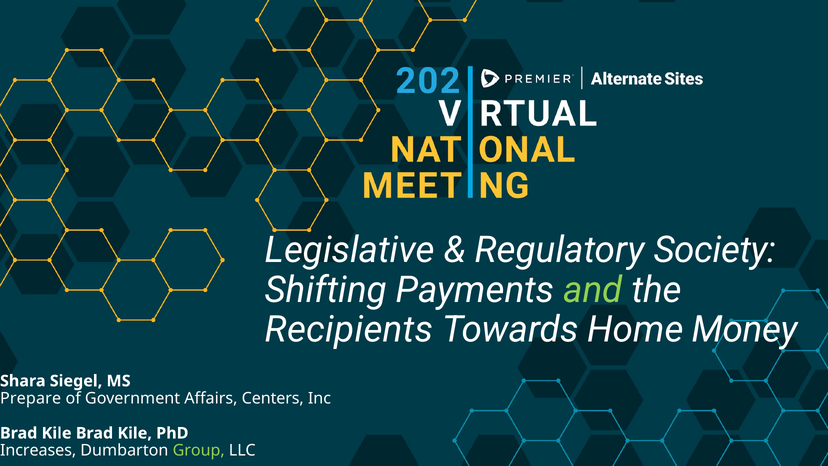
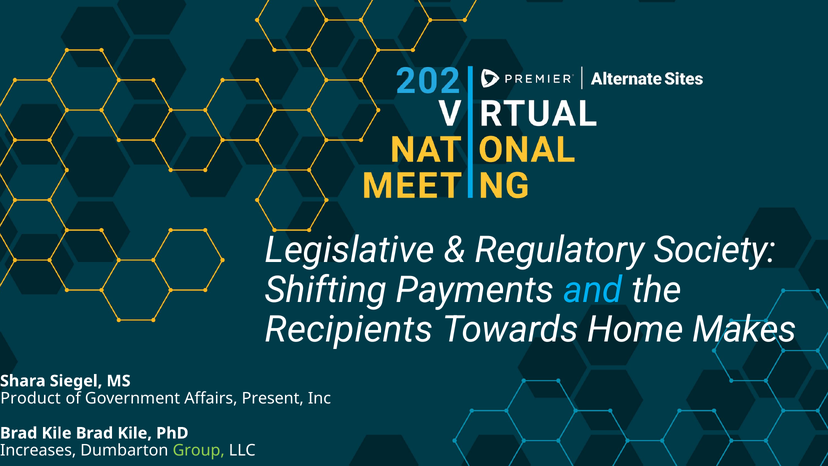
and colour: light green -> light blue (593, 290)
Money: Money -> Makes (745, 330)
Prepare: Prepare -> Product (31, 398)
Centers: Centers -> Present (273, 398)
